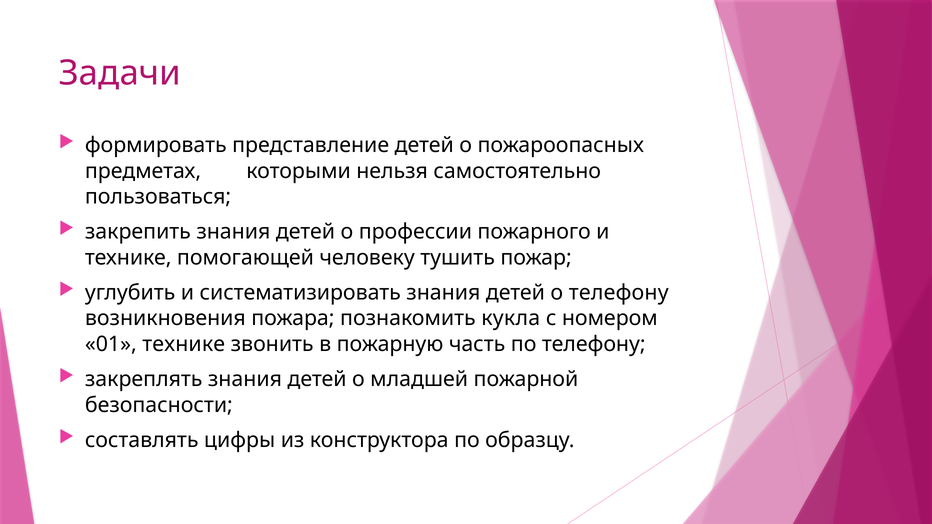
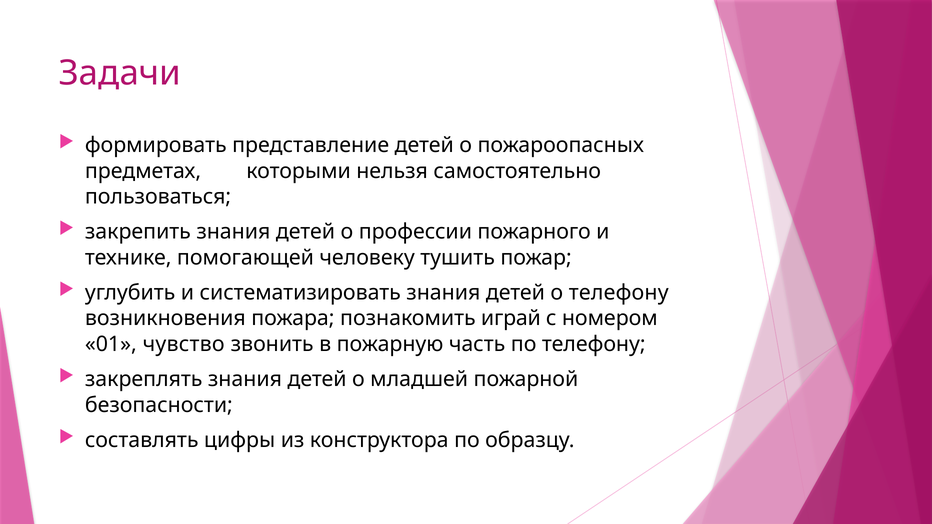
кукла: кукла -> играй (511, 319)
01 технике: технике -> чувство (184, 344)
